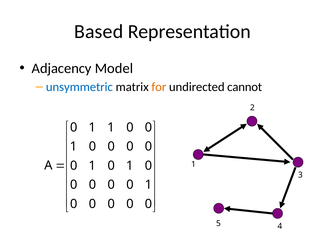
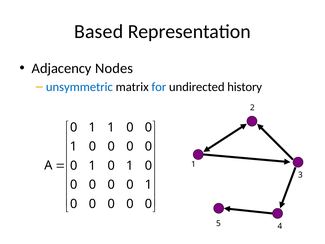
Model: Model -> Nodes (114, 68)
for colour: orange -> blue (159, 87)
cannot: cannot -> history (245, 87)
